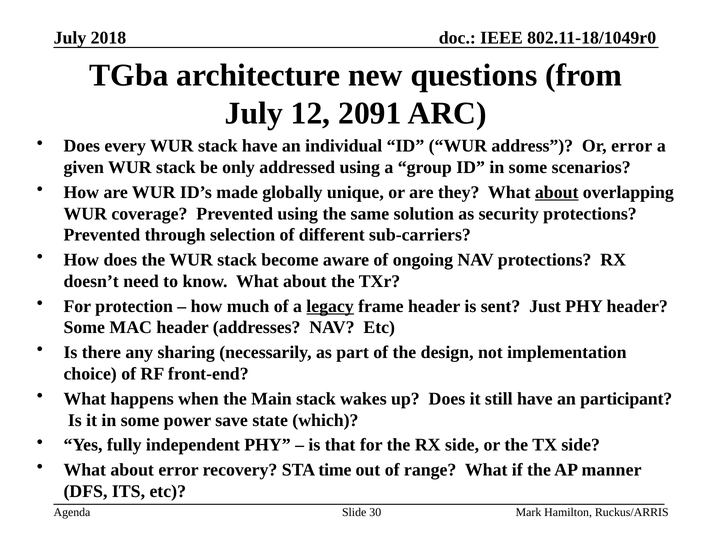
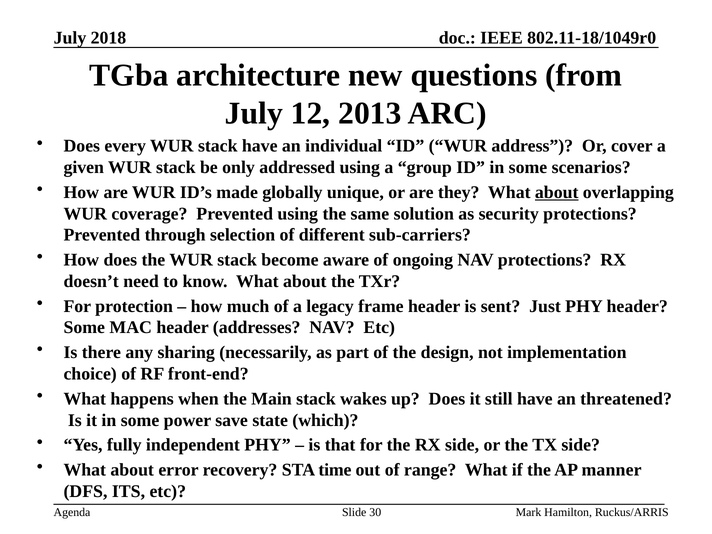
2091: 2091 -> 2013 (370, 113)
Or error: error -> cover (632, 146)
legacy underline: present -> none (330, 306)
participant: participant -> threatened (626, 399)
